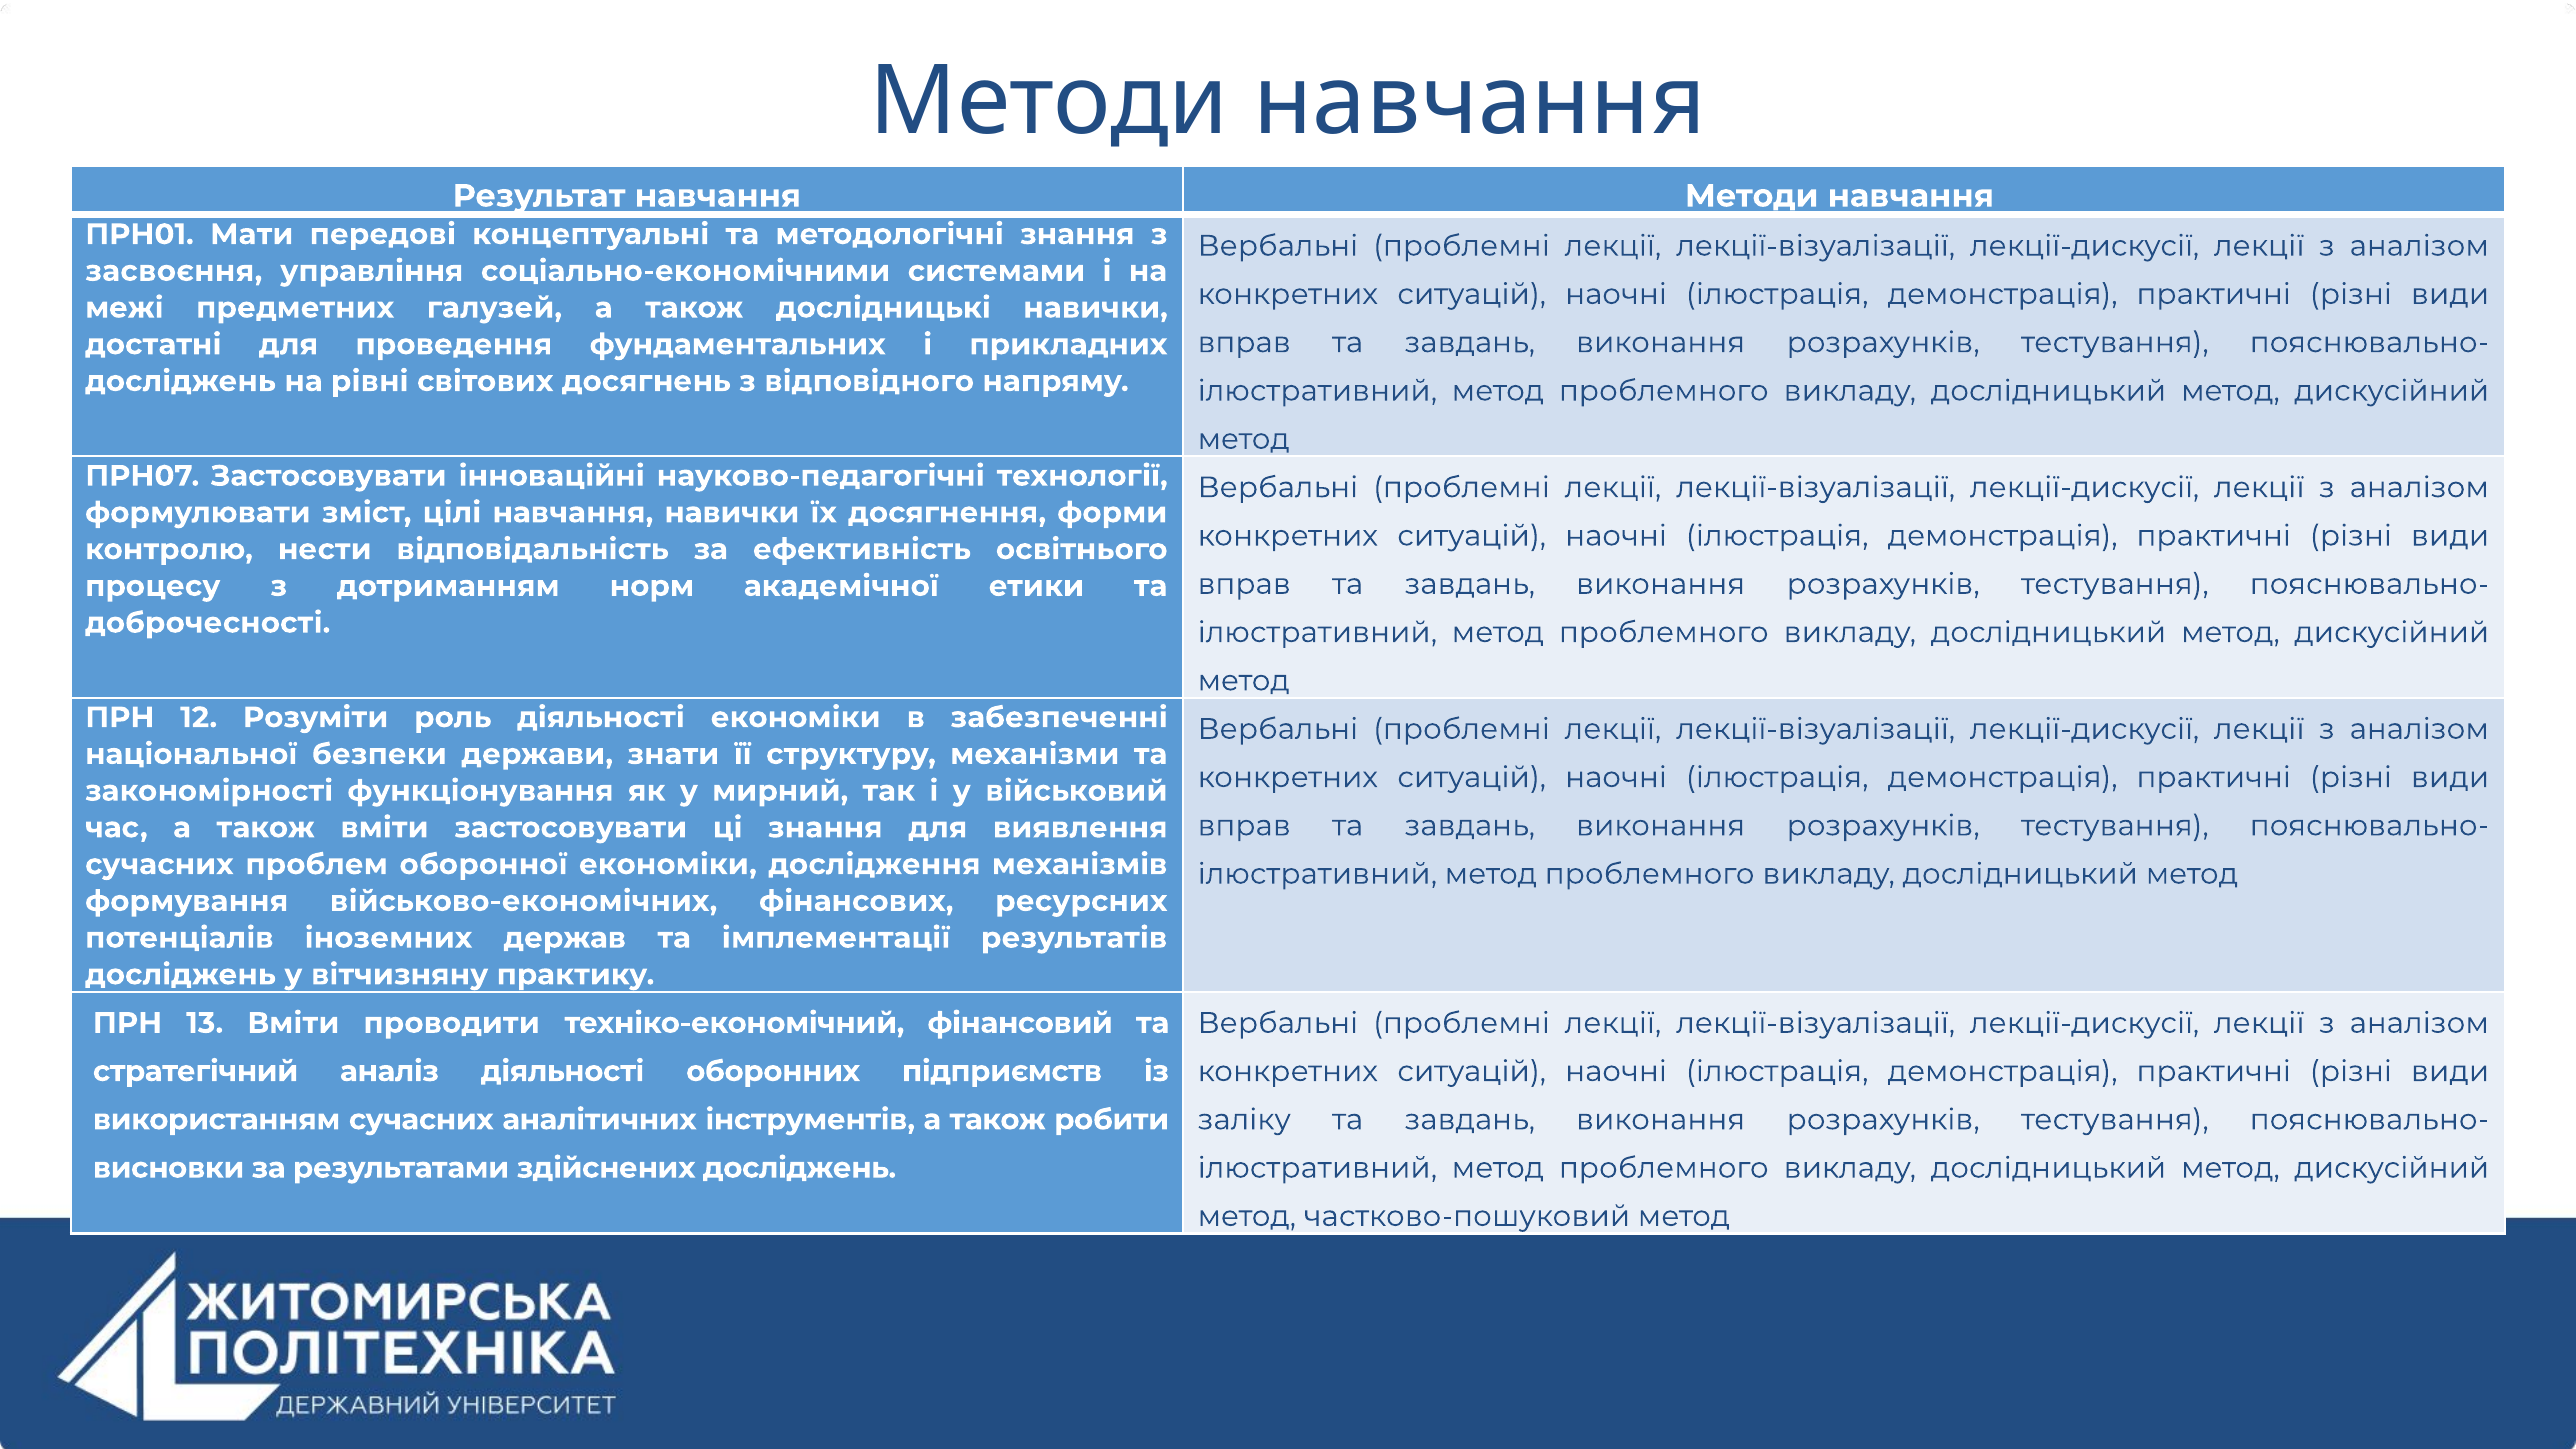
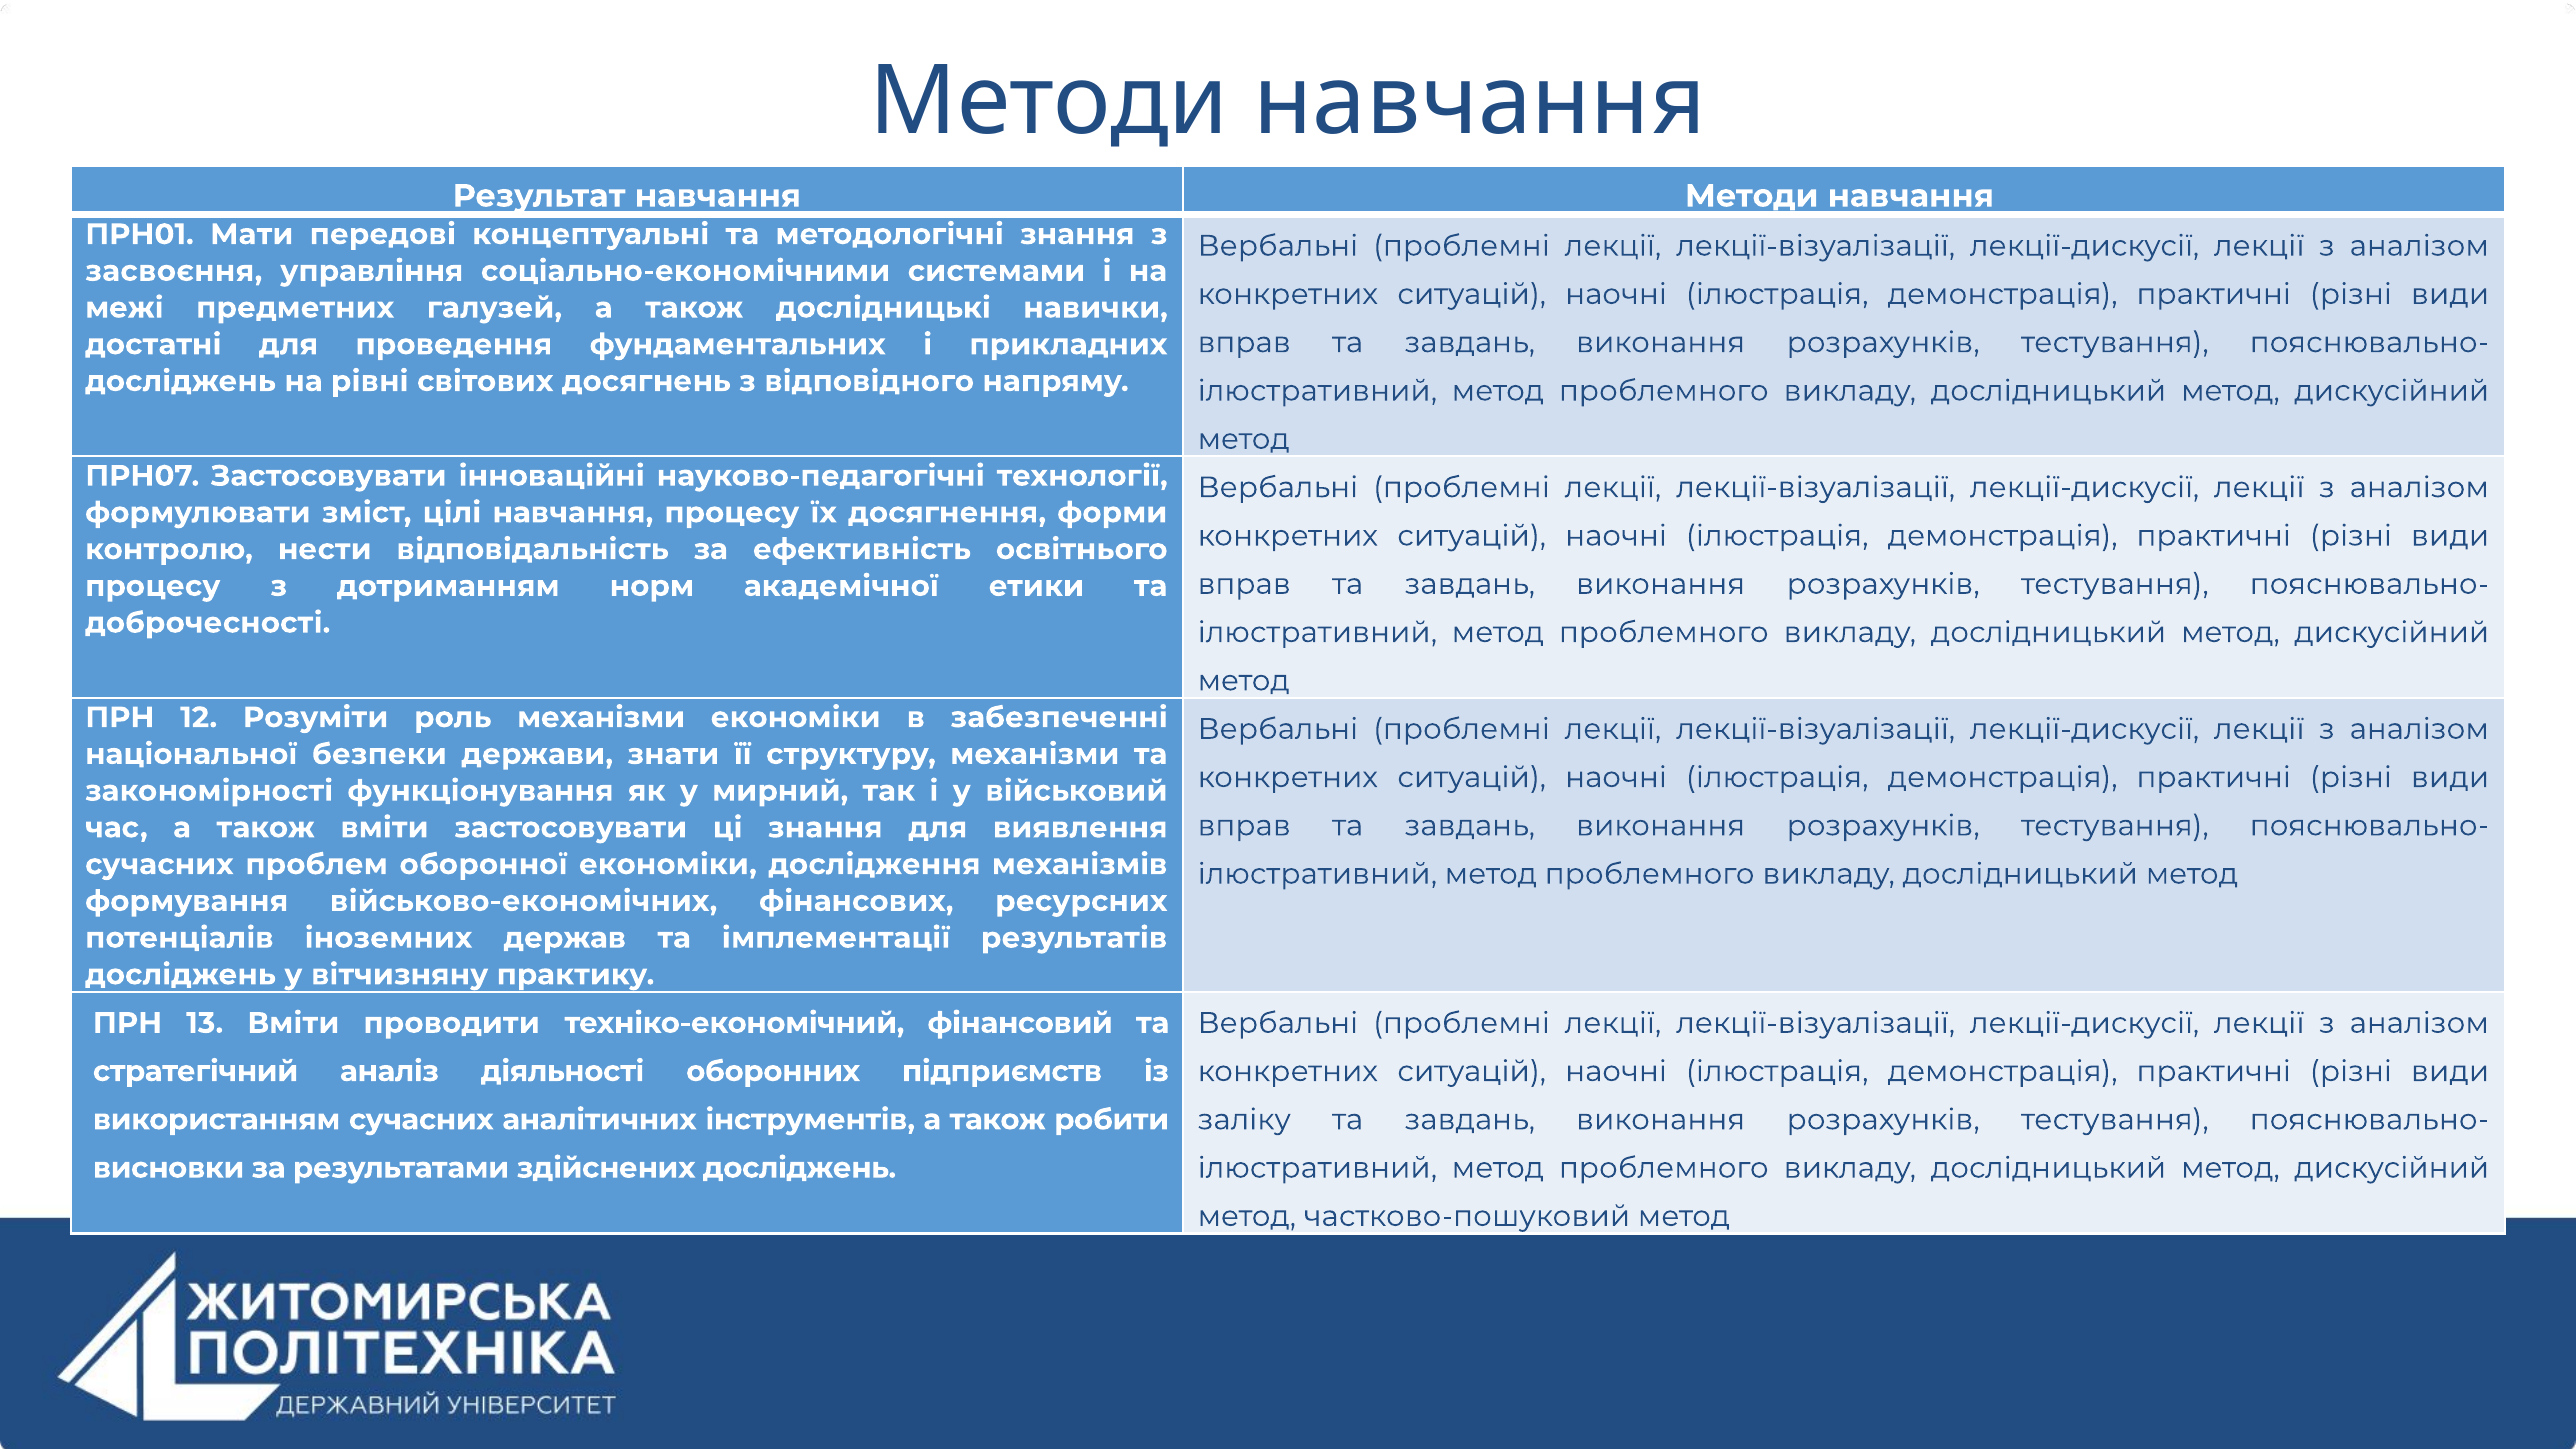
навчання навички: навички -> процесу (732, 513)
роль діяльності: діяльності -> механізми (601, 717)
